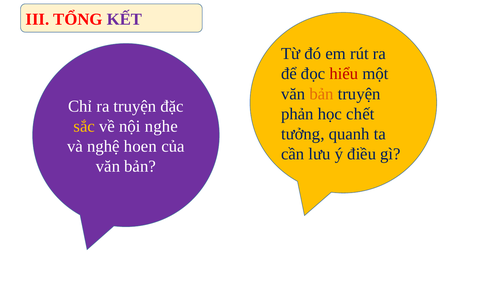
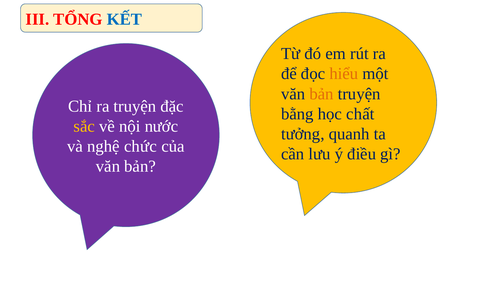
KẾT colour: purple -> blue (124, 19)
hiểu colour: red -> orange (344, 74)
phản: phản -> bằng (297, 114)
chết: chết -> chất (360, 114)
nghe: nghe -> nước (161, 126)
hoen: hoen -> chức (140, 146)
